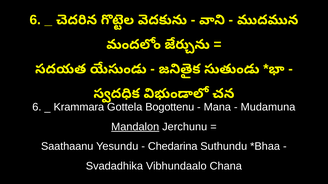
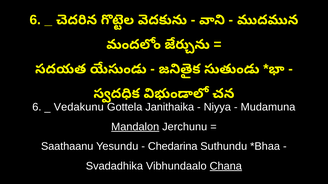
Krammara: Krammara -> Vedakunu (79, 107)
Bogottenu: Bogottenu -> Janithaika (170, 107)
Mana: Mana -> Niyya (217, 107)
Chana underline: none -> present (226, 166)
